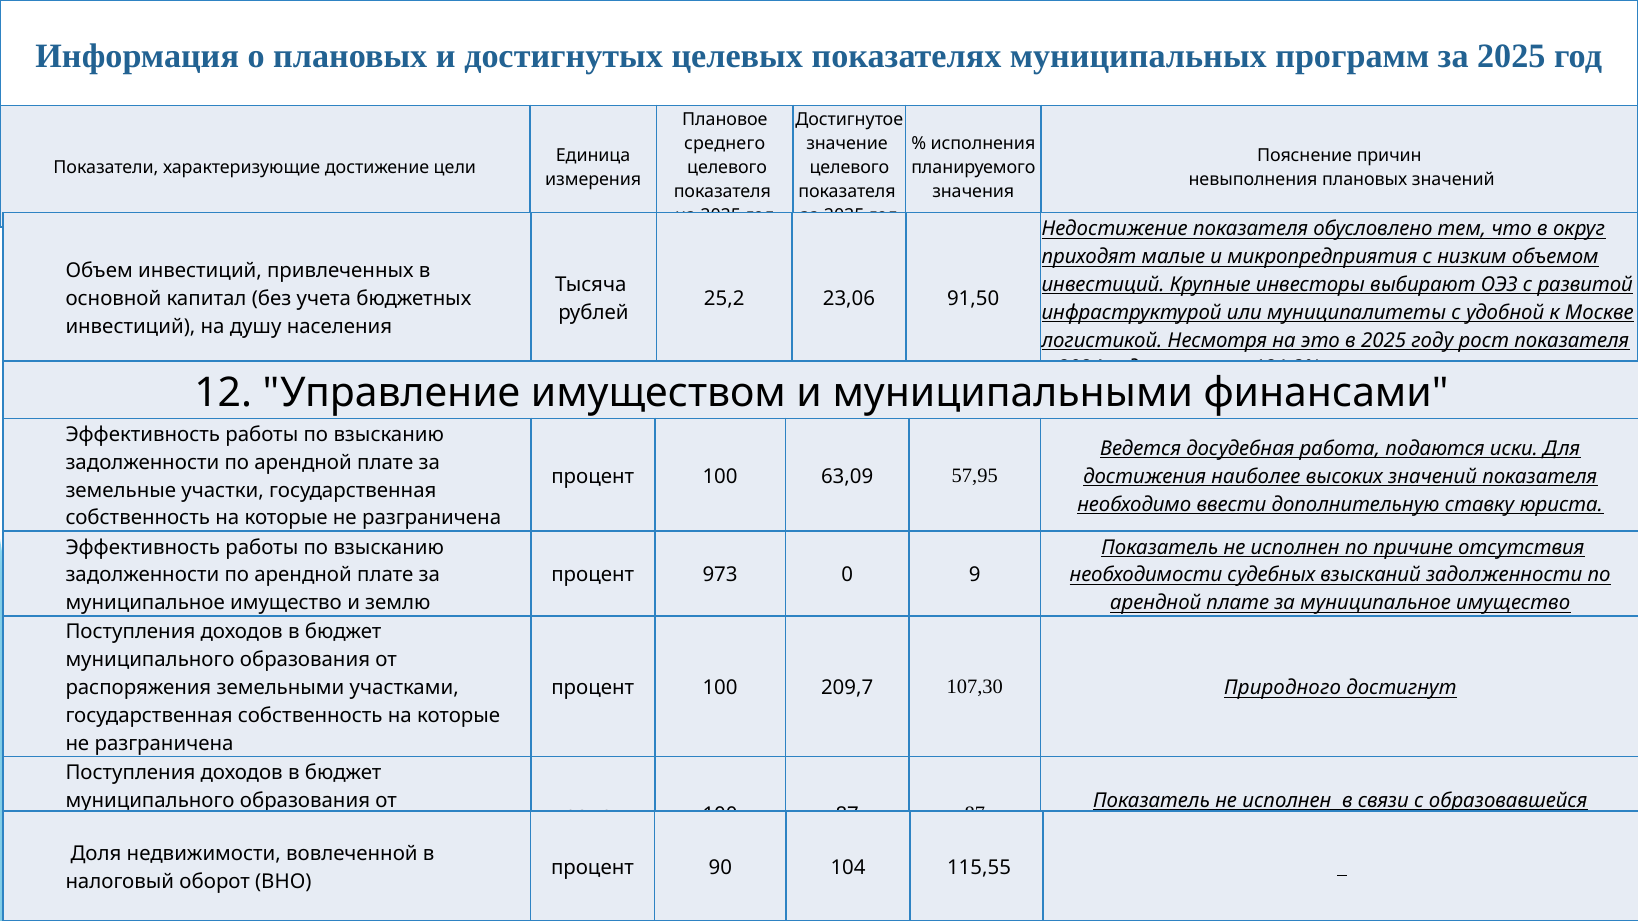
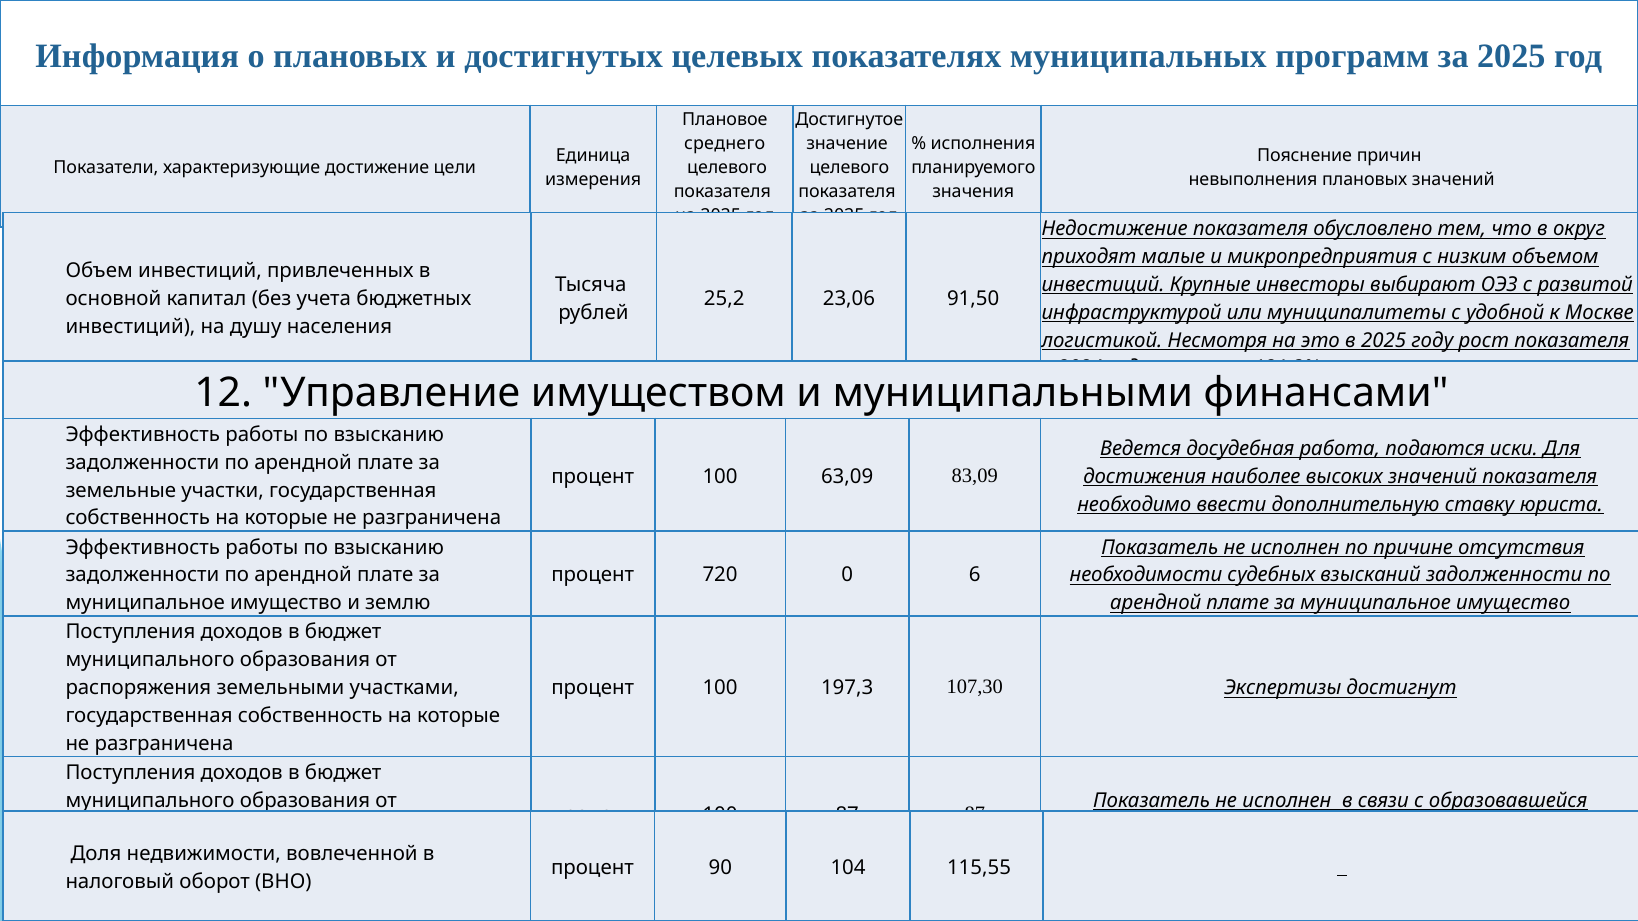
57,95: 57,95 -> 83,09 (975, 476)
973: 973 -> 720 (720, 575)
9: 9 -> 6 (975, 575)
209,7: 209,7 -> 197,3 (847, 688)
Природного: Природного -> Экспертизы (1283, 688)
